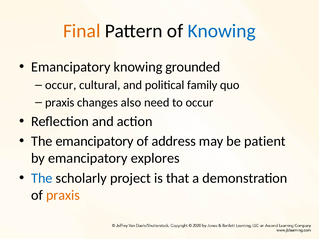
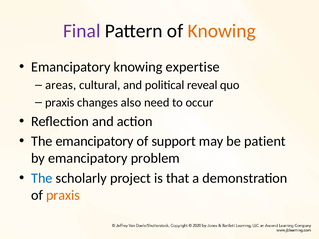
Final colour: orange -> purple (82, 31)
Knowing colour: blue -> orange (222, 31)
grounded: grounded -> expertise (193, 67)
occur: occur -> areas (61, 85)
family: family -> reveal (202, 85)
address: address -> support (174, 141)
explores: explores -> problem (155, 158)
